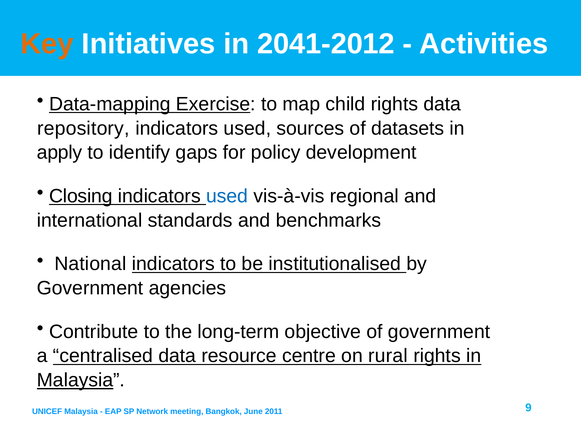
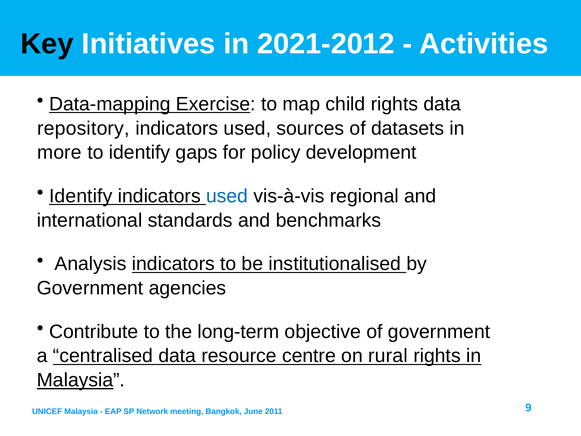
Key colour: orange -> black (47, 44)
2041-2012: 2041-2012 -> 2021-2012 (326, 44)
apply: apply -> more (59, 152)
Closing: Closing -> Identify (81, 196)
National: National -> Analysis (91, 264)
